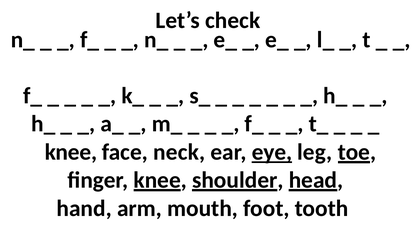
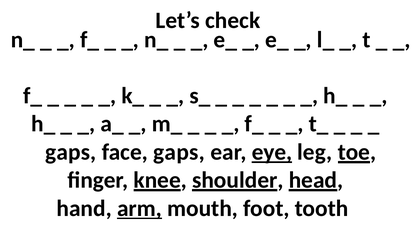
knee: knee -> gaps (71, 152)
face neck: neck -> gaps (179, 152)
arm underline: none -> present (139, 208)
